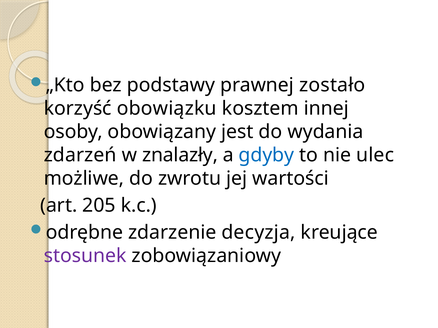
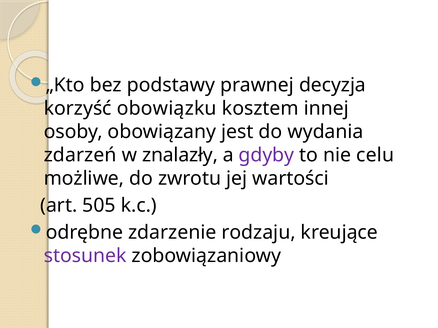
zostało: zostało -> decyzja (332, 85)
gdyby colour: blue -> purple (266, 155)
ulec: ulec -> celu (375, 155)
205: 205 -> 505 (99, 206)
decyzja: decyzja -> rodzaju (259, 233)
